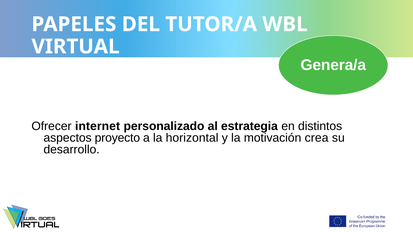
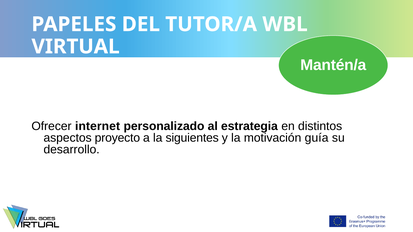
Genera/a: Genera/a -> Mantén/a (333, 65)
horizontal: horizontal -> siguientes (192, 138)
crea: crea -> guía (317, 138)
